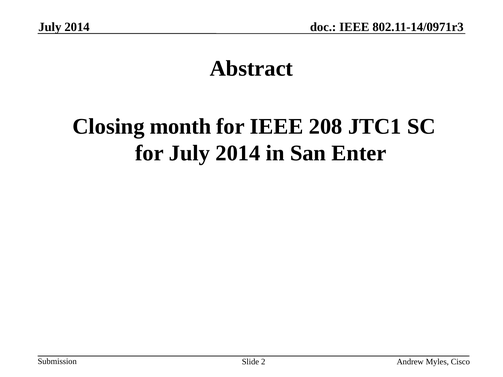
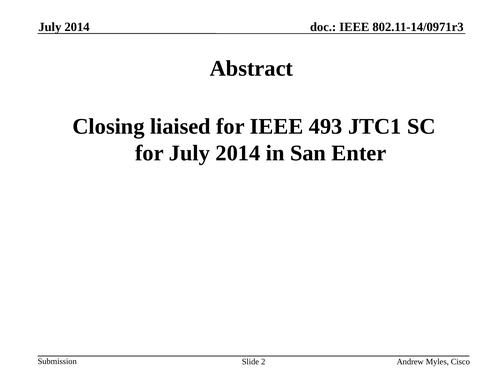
month: month -> liaised (180, 126)
208: 208 -> 493 (326, 126)
